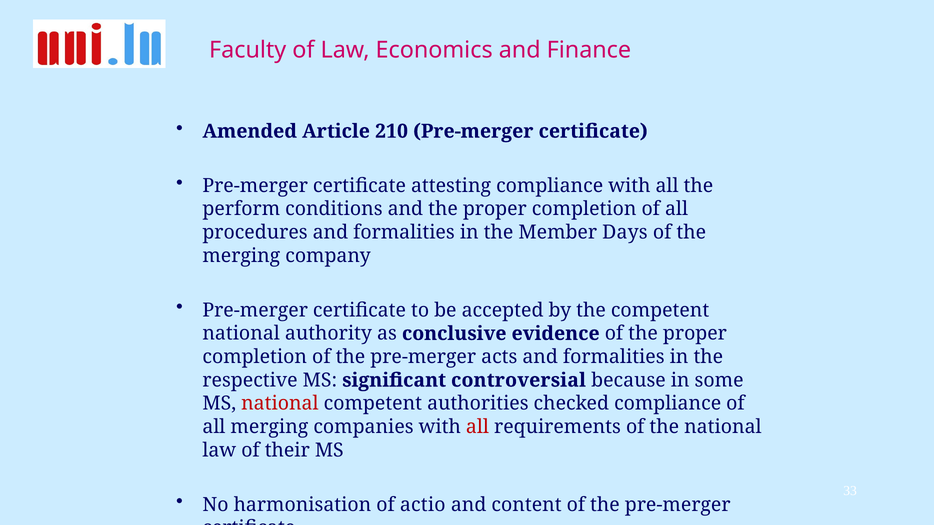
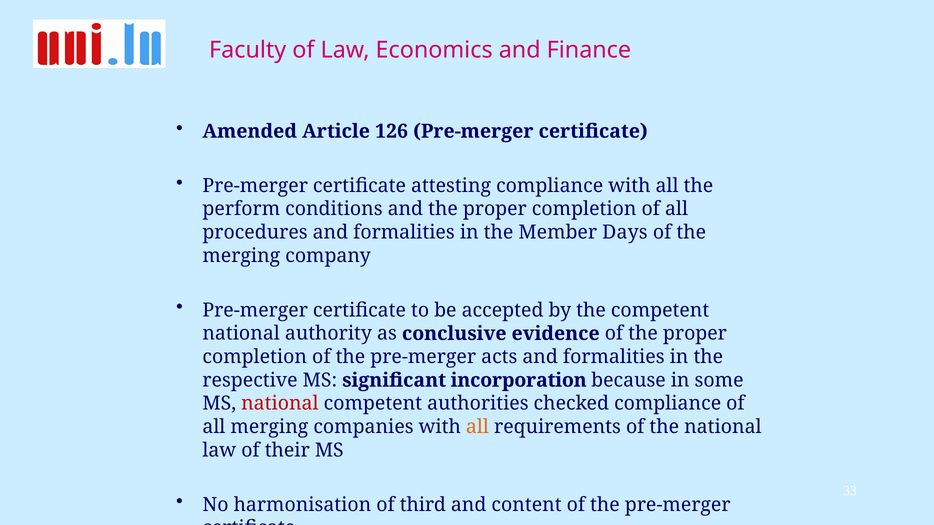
210: 210 -> 126 (391, 131)
controversial: controversial -> incorporation (519, 381)
all colour: red -> orange (477, 427)
actio: actio -> third (423, 505)
